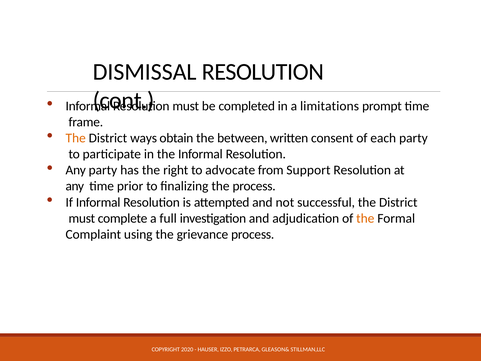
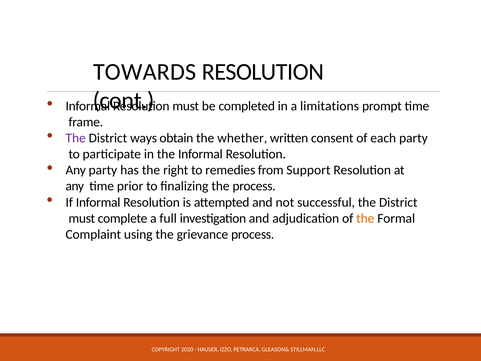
DISMISSAL: DISMISSAL -> TOWARDS (145, 72)
The colour: orange -> purple (76, 138)
between: between -> whether (242, 138)
advocate: advocate -> remedies (230, 170)
